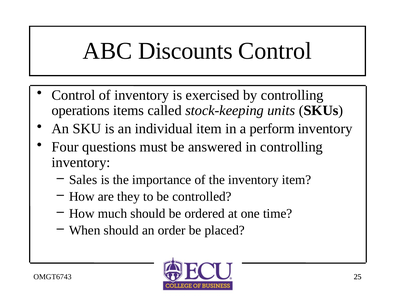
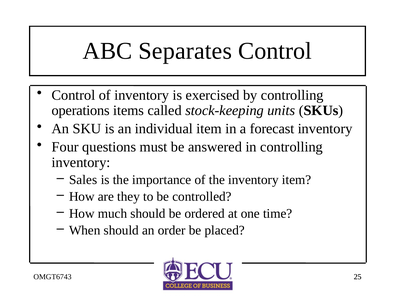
Discounts: Discounts -> Separates (185, 51)
perform: perform -> forecast (272, 129)
